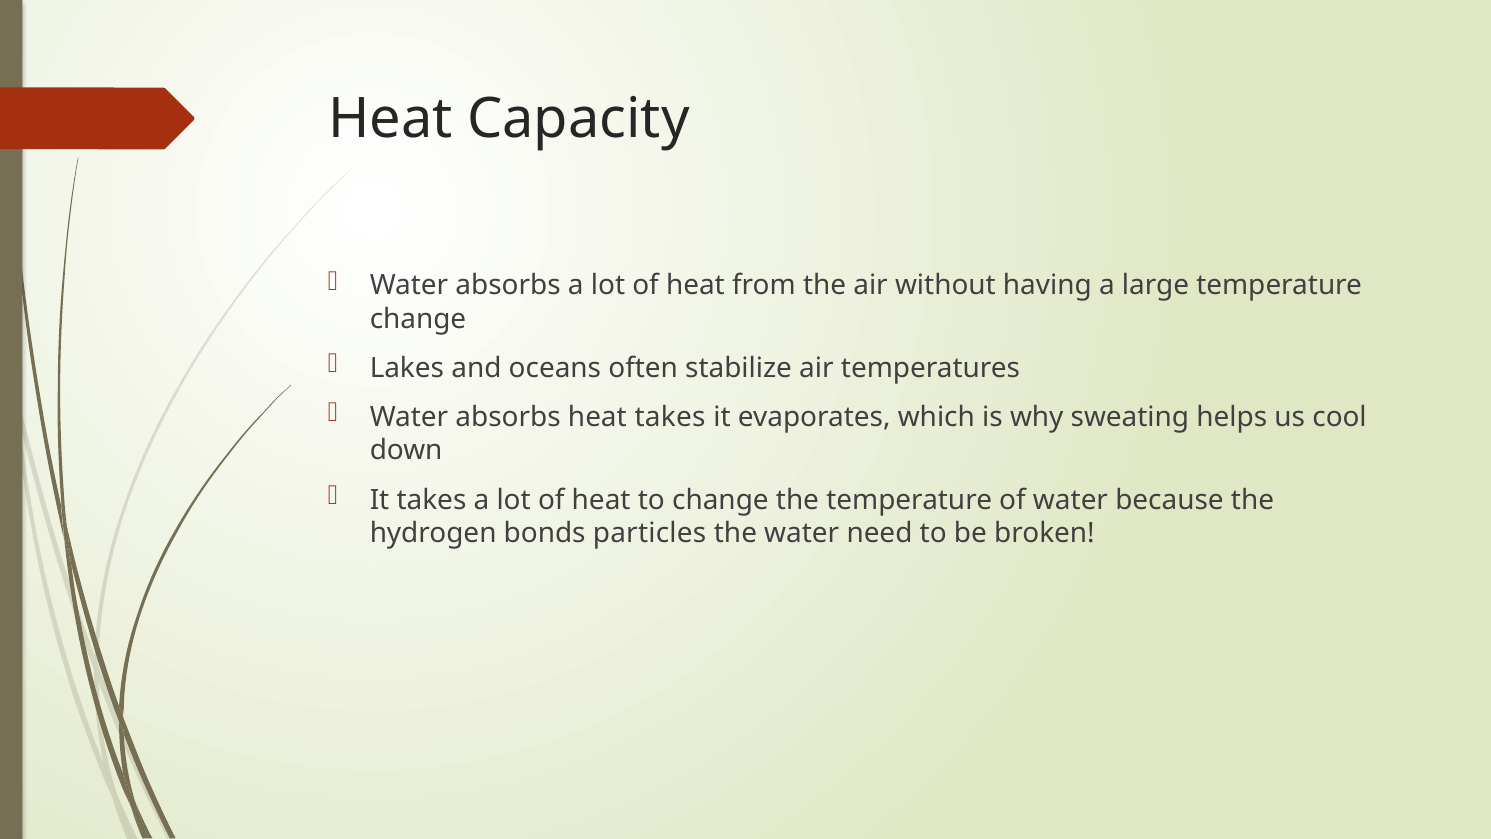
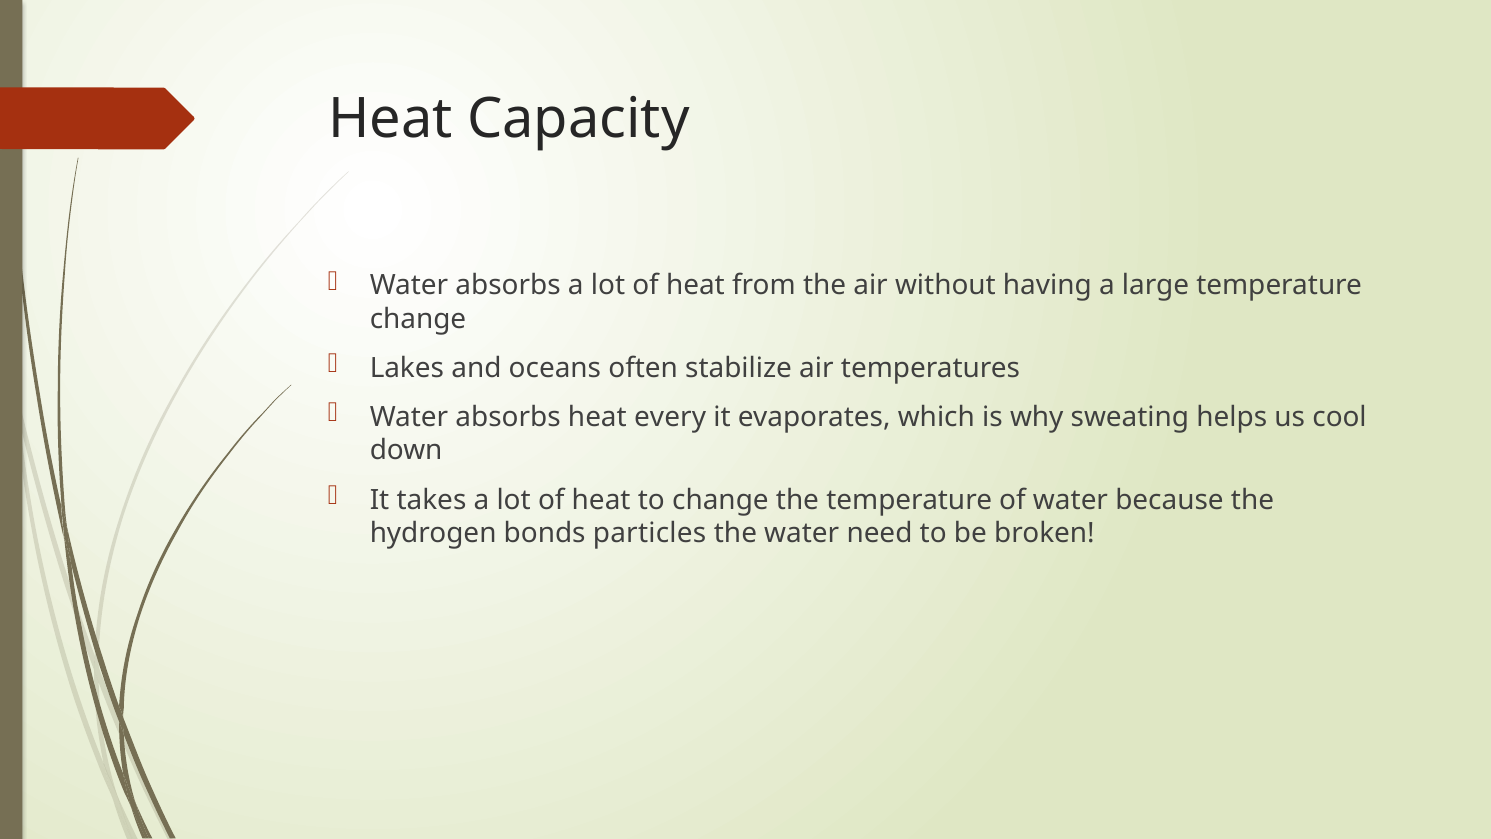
heat takes: takes -> every (670, 417)
